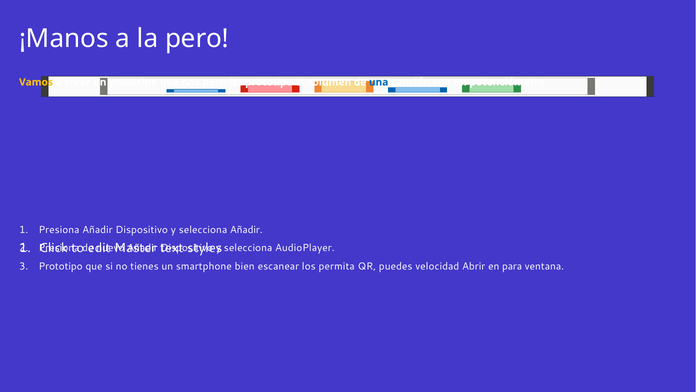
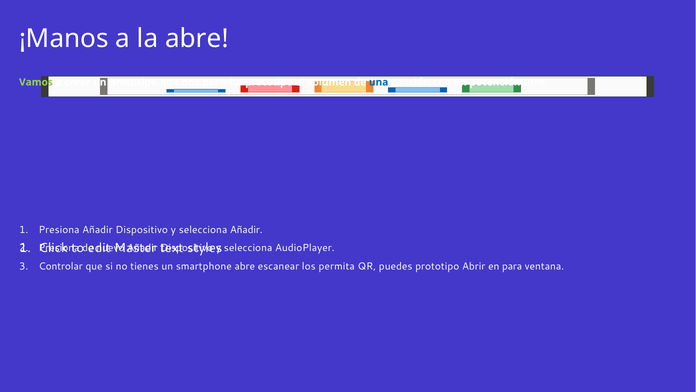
la pero: pero -> abre (197, 38)
Vamos colour: yellow -> light green (36, 82)
Prototipo: Prototipo -> Controlar (61, 266)
smartphone bien: bien -> abre (245, 266)
puedes velocidad: velocidad -> prototipo (437, 266)
